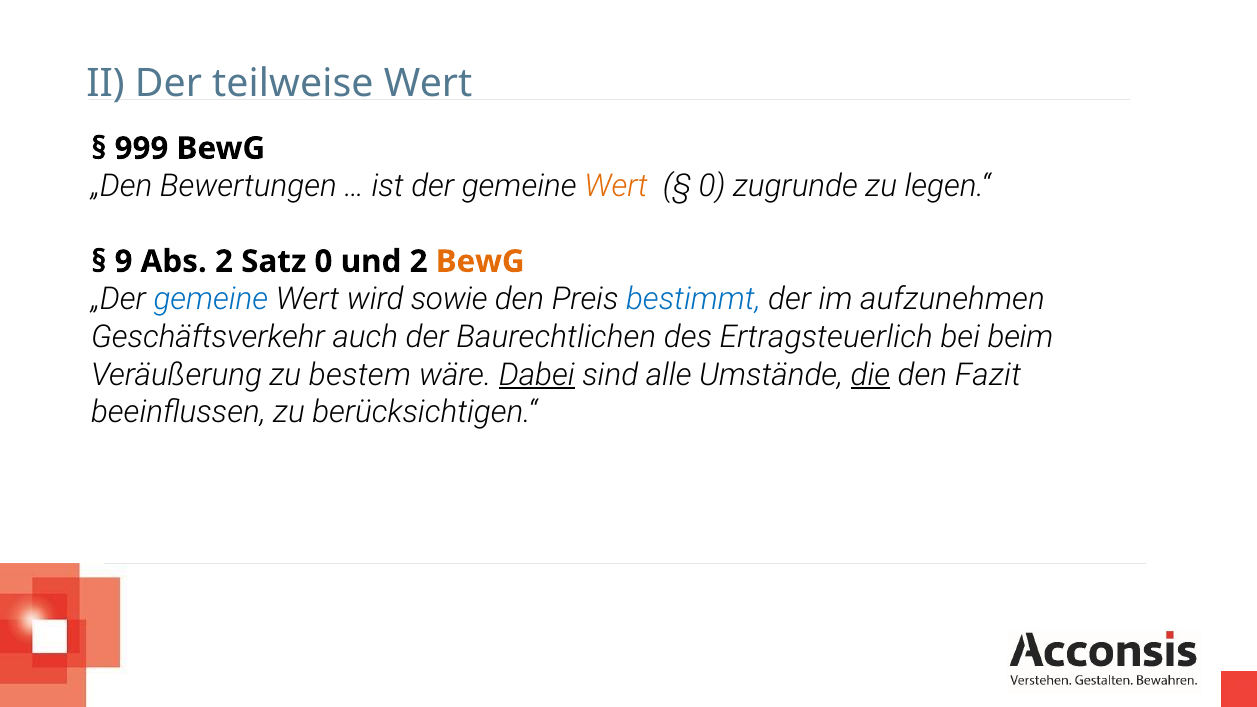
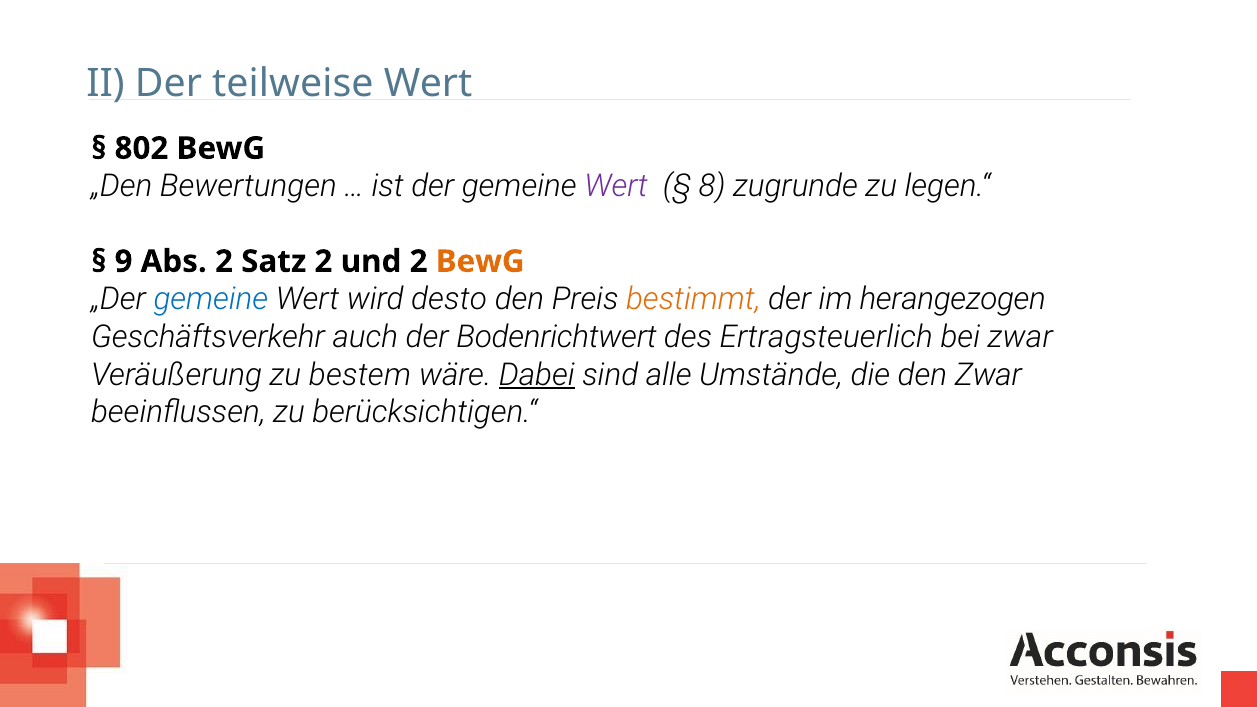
999: 999 -> 802 (141, 148)
Wert colour: orange -> purple (616, 186)
0: 0 -> 8 (712, 186)
Satz 0: 0 -> 2 (323, 262)
sowie: sowie -> desto (449, 299)
bestimmt colour: blue -> orange (693, 299)
aufzunehmen: aufzunehmen -> herangezogen (953, 299)
Baurechtlichen: Baurechtlichen -> Bodenrichtwert (556, 337)
bei beim: beim -> zwar (1020, 337)
die underline: present -> none (870, 375)
den Fazit: Fazit -> Zwar (988, 375)
